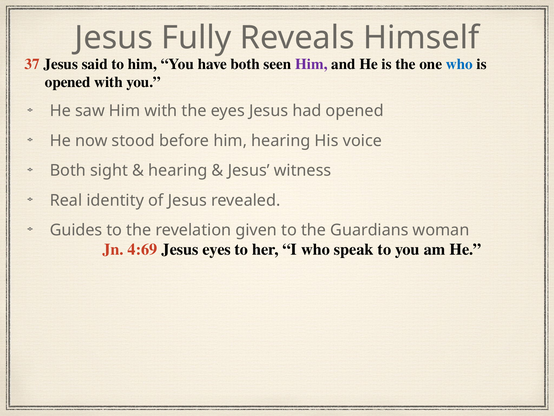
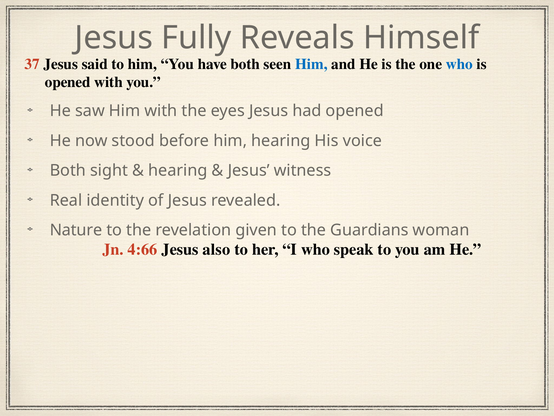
Him colour: purple -> blue (311, 64)
Guides: Guides -> Nature (76, 230)
4:69: 4:69 -> 4:66 (142, 249)
Jesus eyes: eyes -> also (216, 249)
